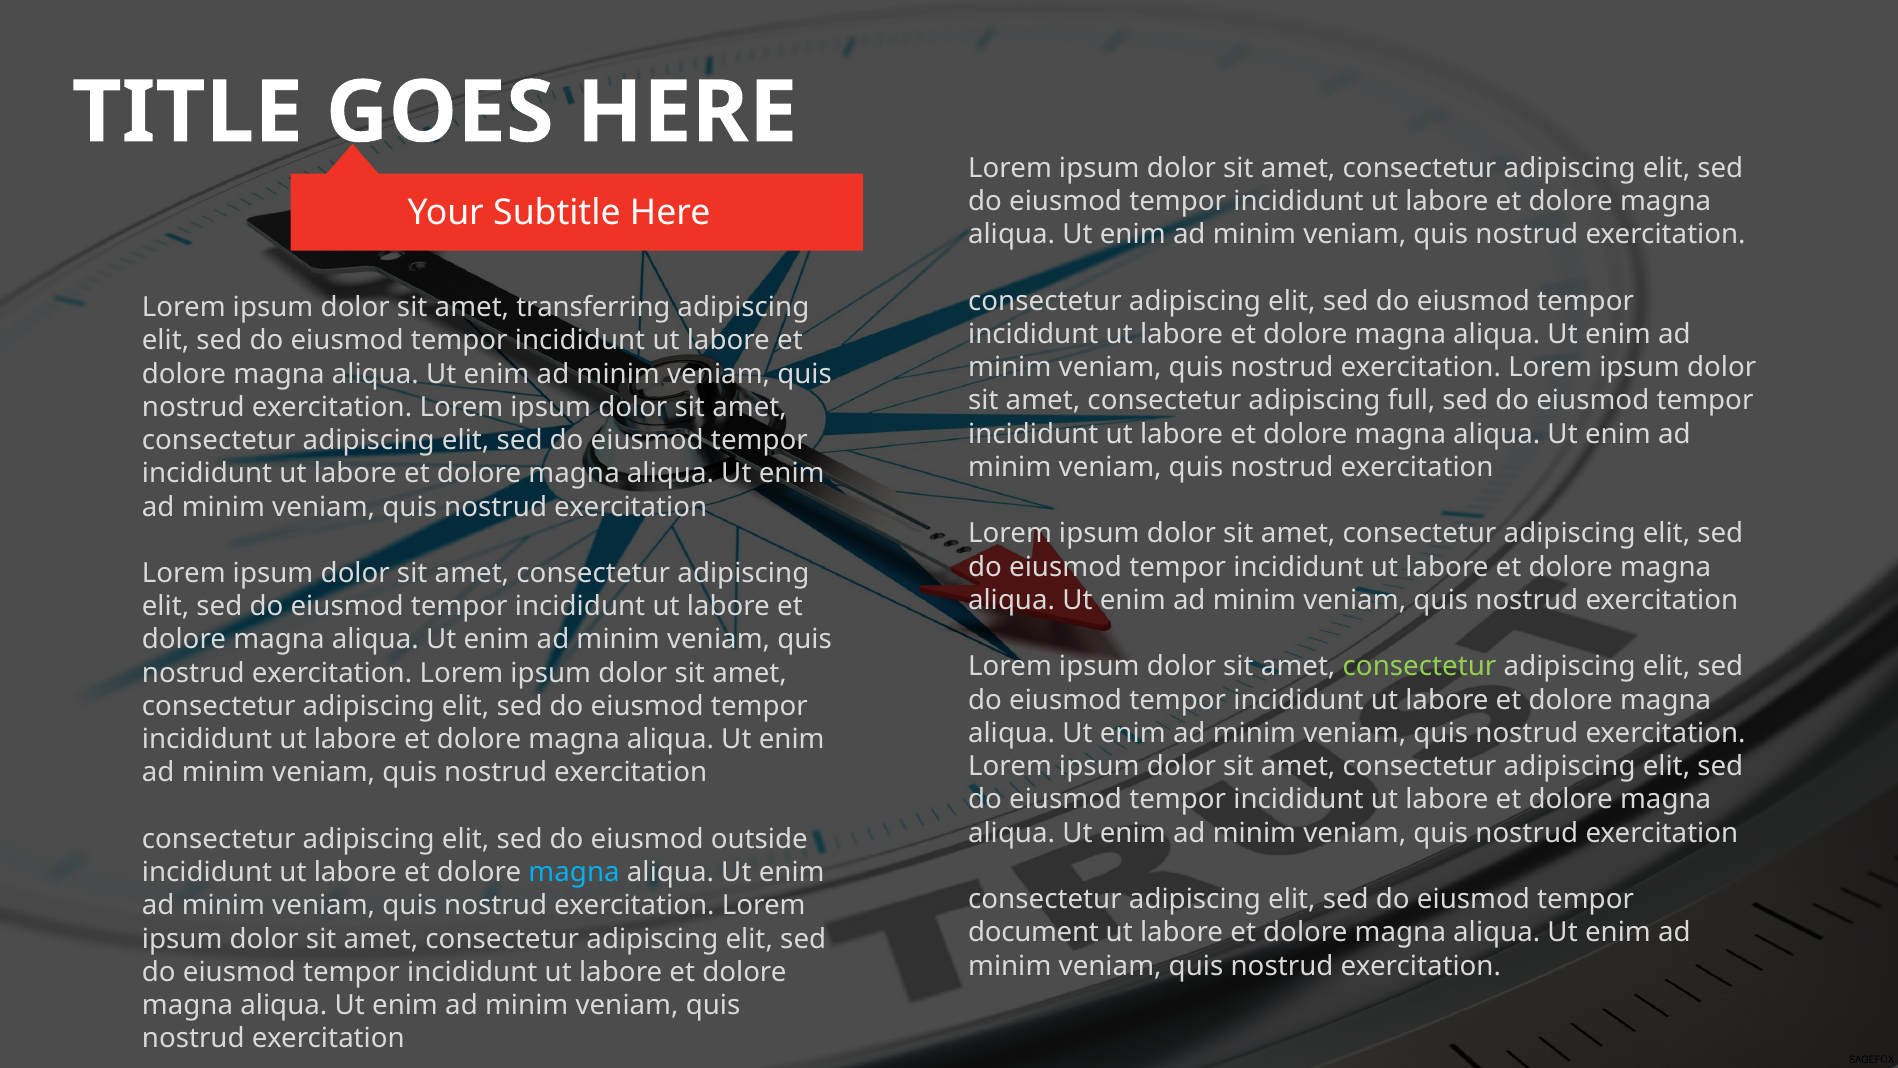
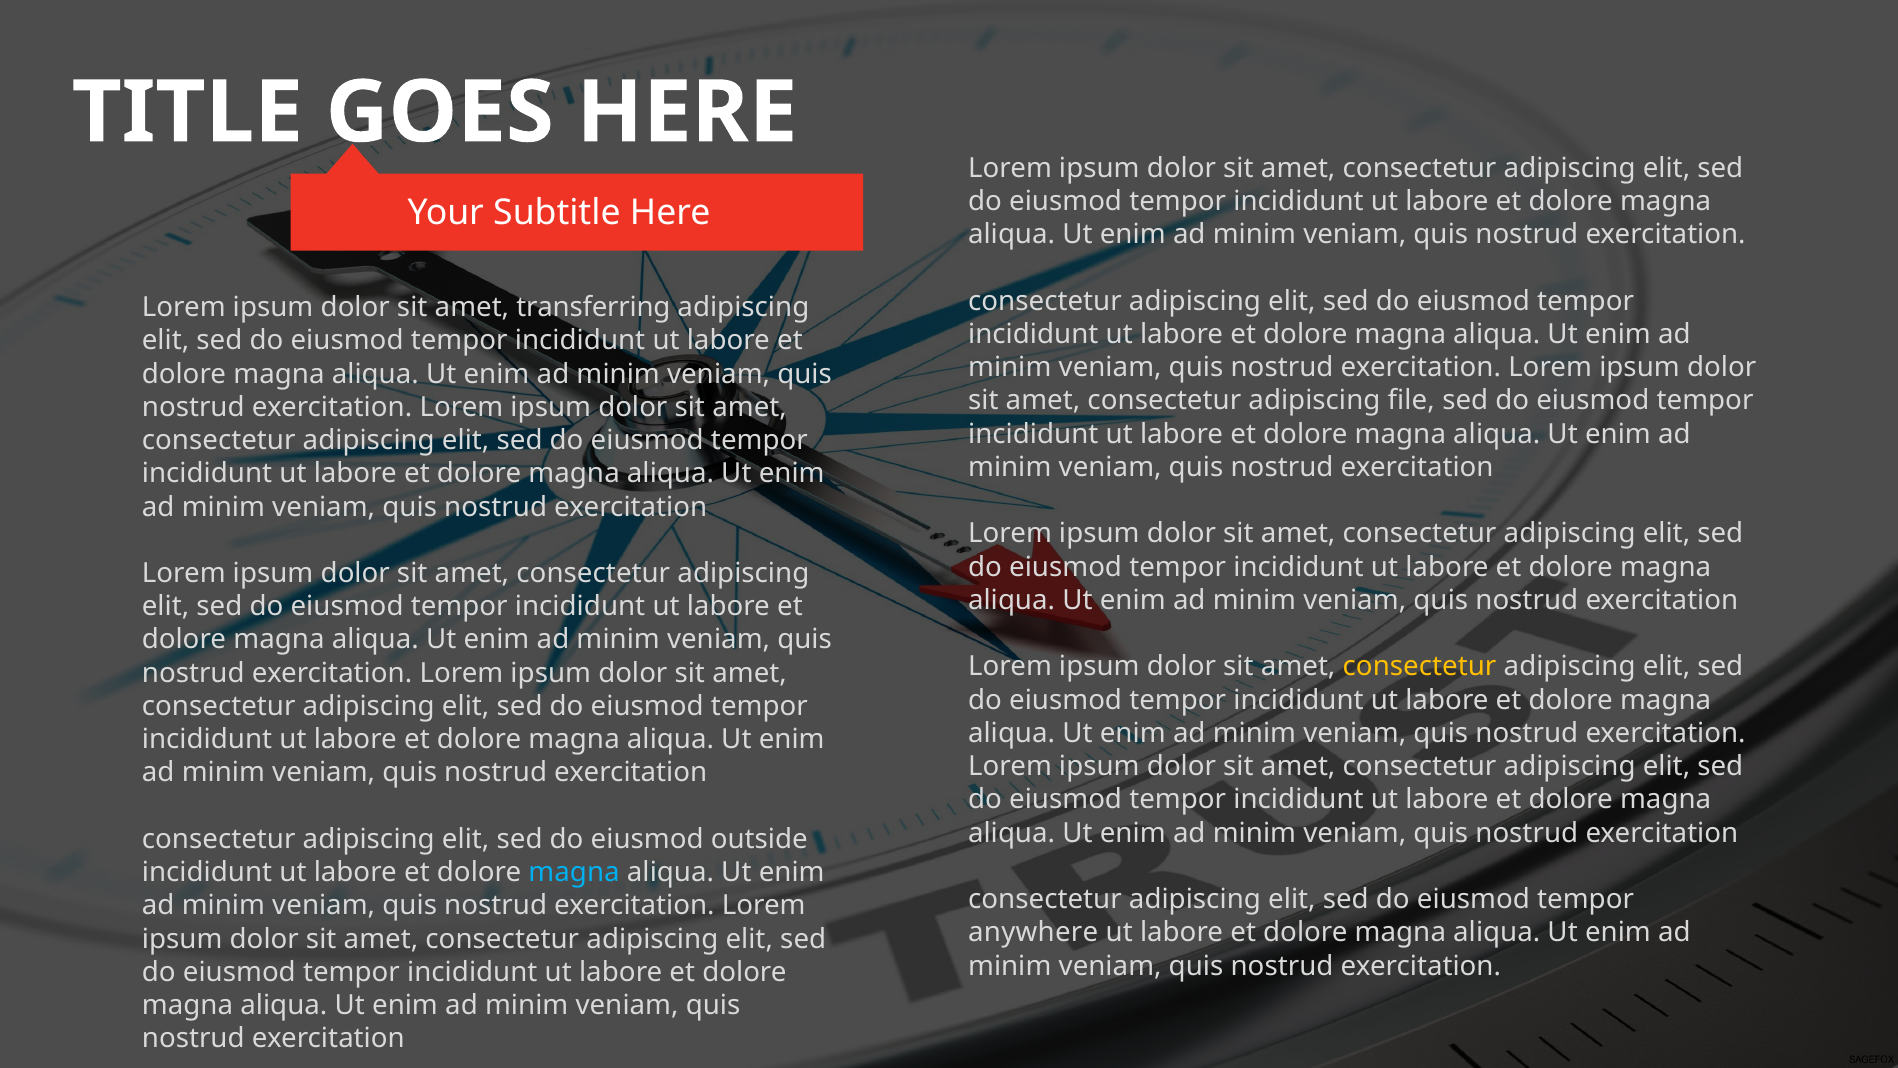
full: full -> file (1411, 401)
consectetur colour: light green -> yellow (1420, 667)
document: document -> anywhere (1033, 932)
